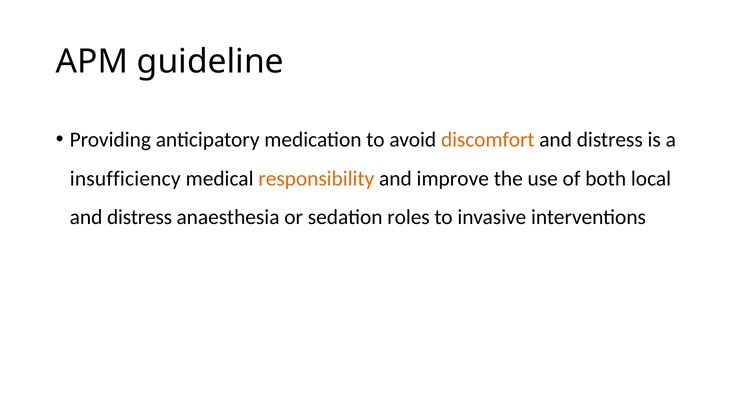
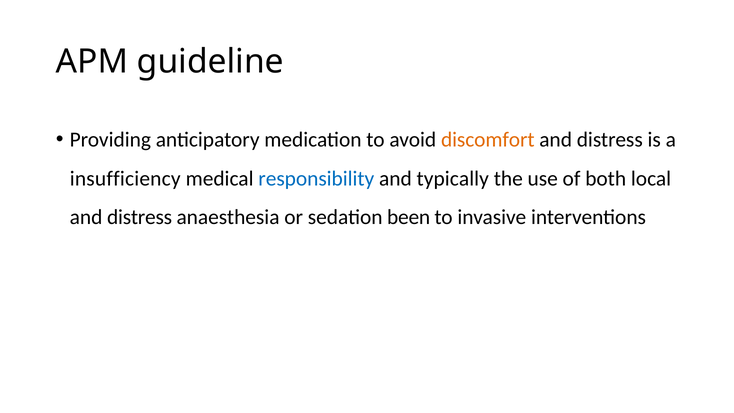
responsibility colour: orange -> blue (316, 178)
improve: improve -> typically (453, 178)
roles: roles -> been (409, 217)
